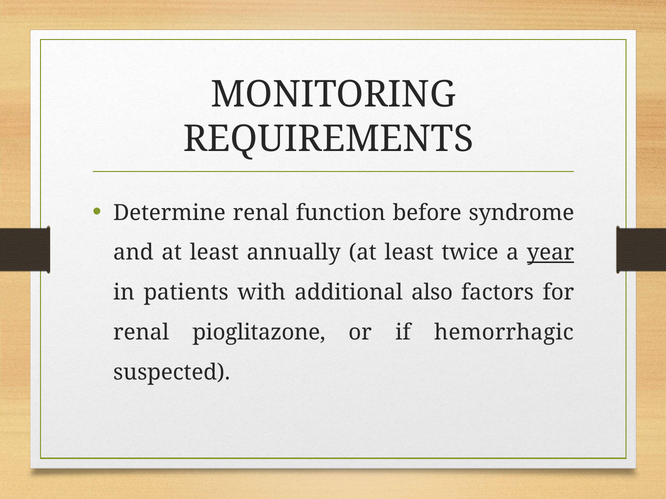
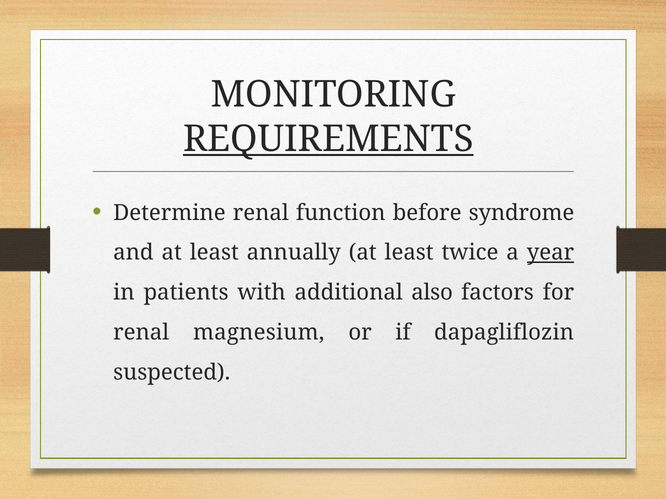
REQUIREMENTS underline: none -> present (328, 139)
pioglitazone: pioglitazone -> magnesium (259, 333)
hemorrhagic: hemorrhagic -> dapagliflozin (504, 333)
